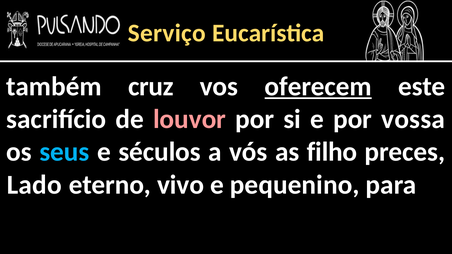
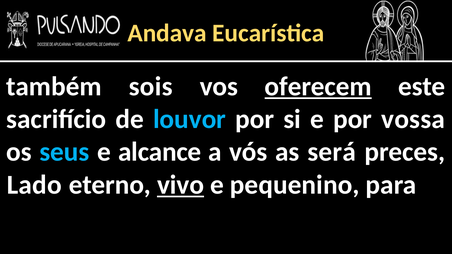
Serviço: Serviço -> Andava (167, 33)
cruz: cruz -> sois (151, 87)
louvor colour: pink -> light blue (190, 119)
séculos: séculos -> alcance (160, 152)
filho: filho -> será (332, 152)
vivo underline: none -> present (181, 185)
